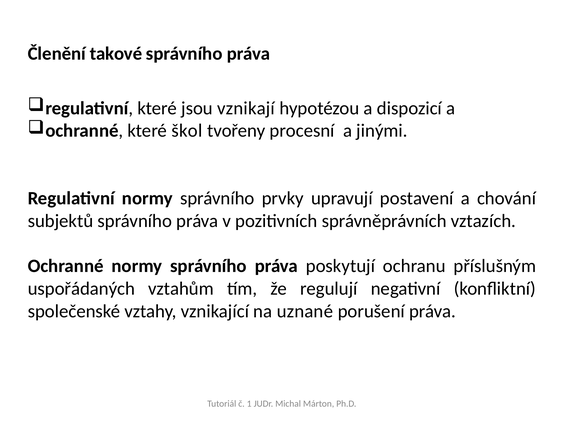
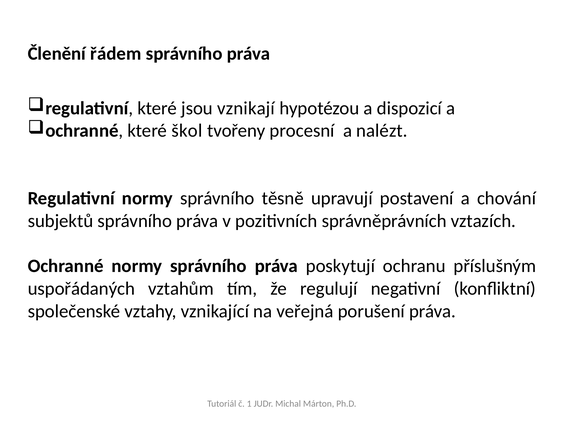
takové: takové -> řádem (116, 54)
jinými: jinými -> nalézt (382, 131)
prvky: prvky -> těsně (283, 198)
uznané: uznané -> veřejná (305, 311)
